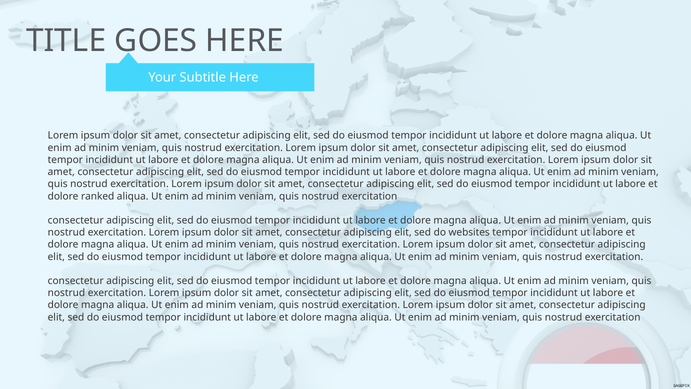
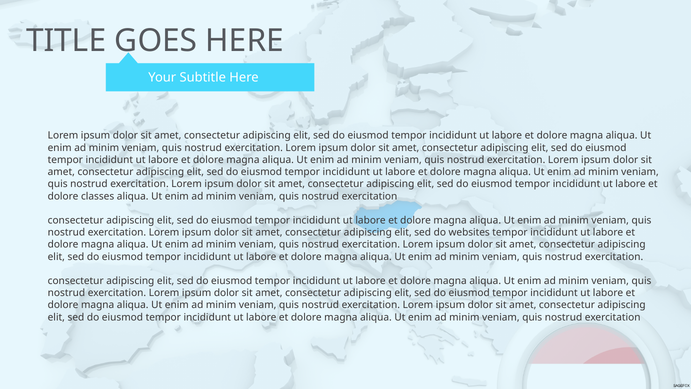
ranked: ranked -> classes (98, 196)
